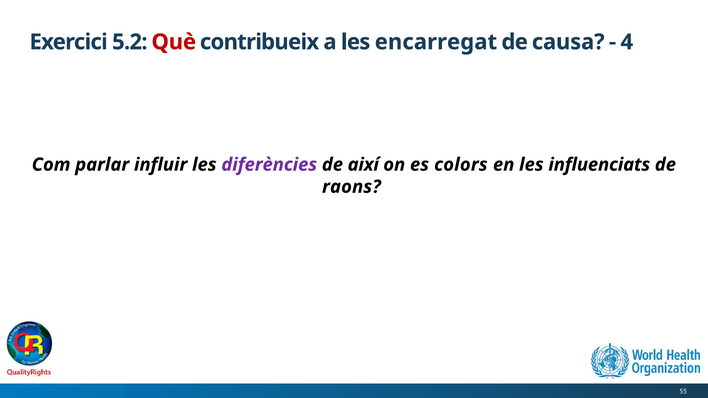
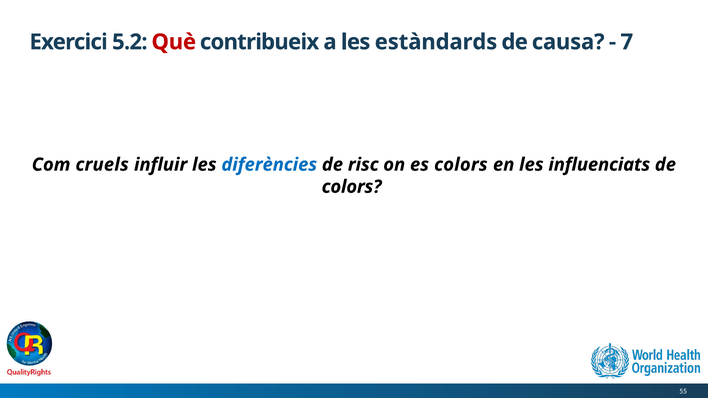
encarregat: encarregat -> estàndards (436, 42)
4: 4 -> 7 (627, 42)
parlar: parlar -> cruels (102, 165)
diferències colour: purple -> blue (269, 165)
així: així -> risc (363, 165)
raons: raons -> colors (352, 187)
